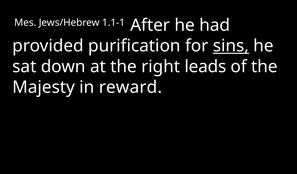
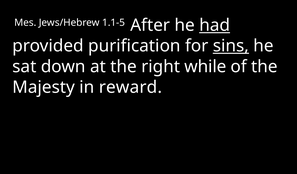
1.1-1: 1.1-1 -> 1.1-5 (114, 23)
had underline: none -> present (215, 25)
leads: leads -> while (205, 67)
